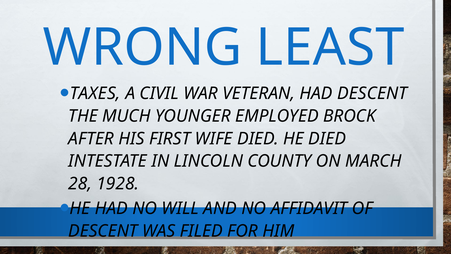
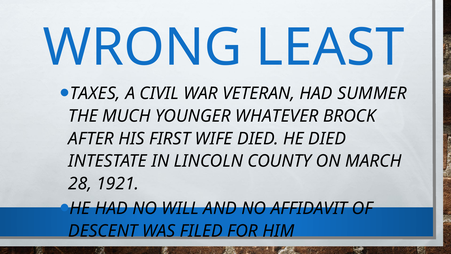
HAD DESCENT: DESCENT -> SUMMER (372, 93)
EMPLOYED: EMPLOYED -> WHATEVER (277, 116)
1928: 1928 -> 1921 (118, 184)
